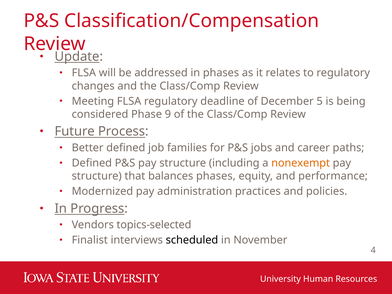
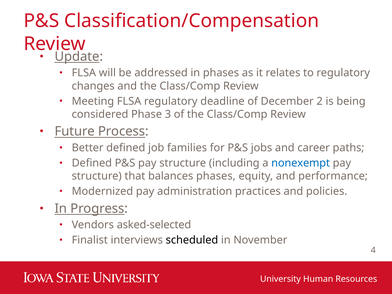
5: 5 -> 2 (320, 101)
9: 9 -> 3 (168, 114)
nonexempt colour: orange -> blue (301, 163)
topics-selected: topics-selected -> asked-selected (154, 225)
